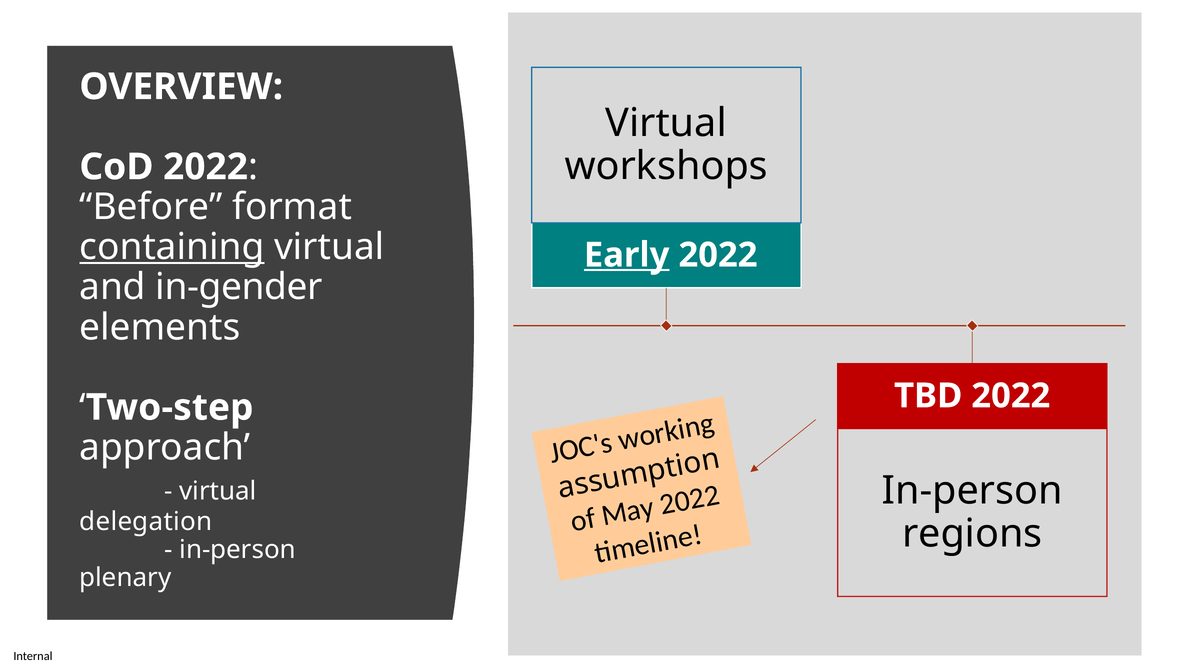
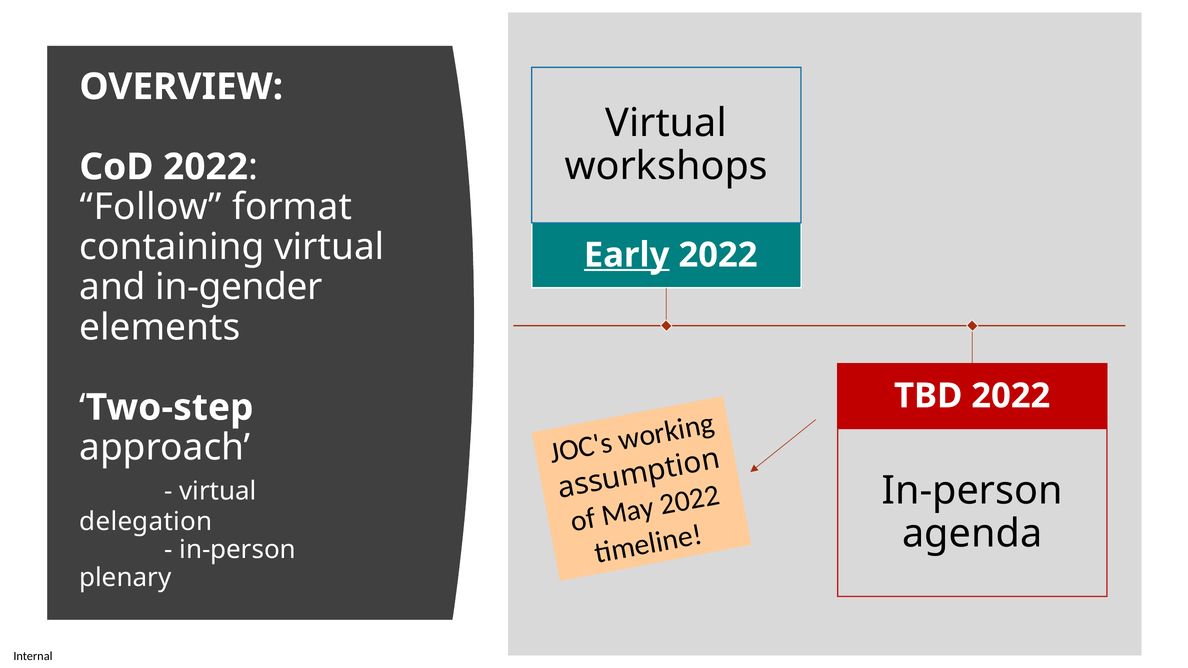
Before: Before -> Follow (151, 207)
containing underline: present -> none (172, 247)
regions: regions -> agenda (972, 534)
